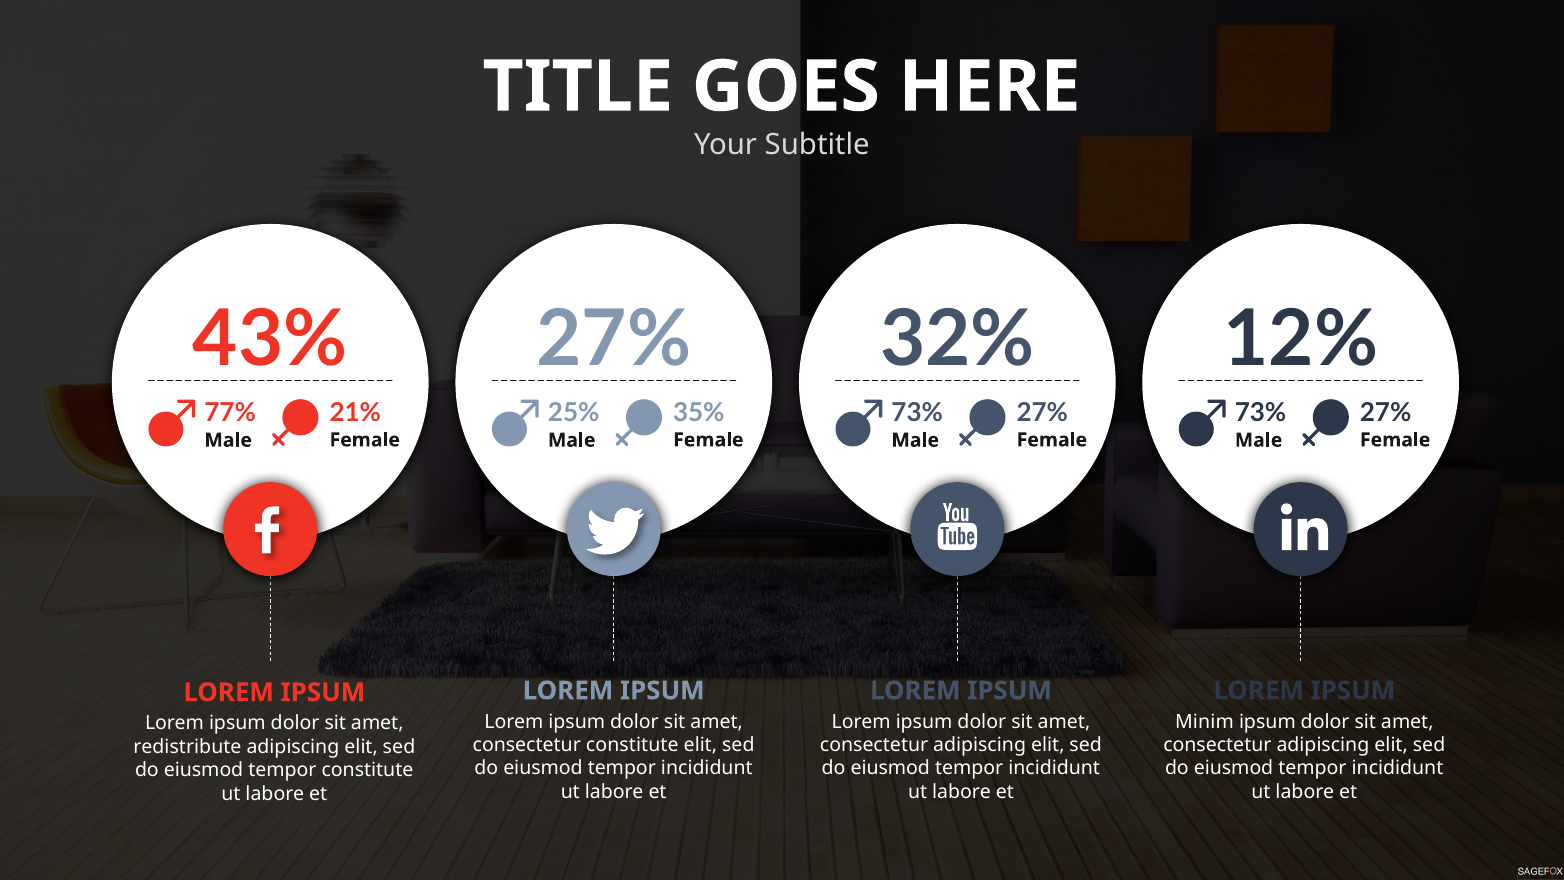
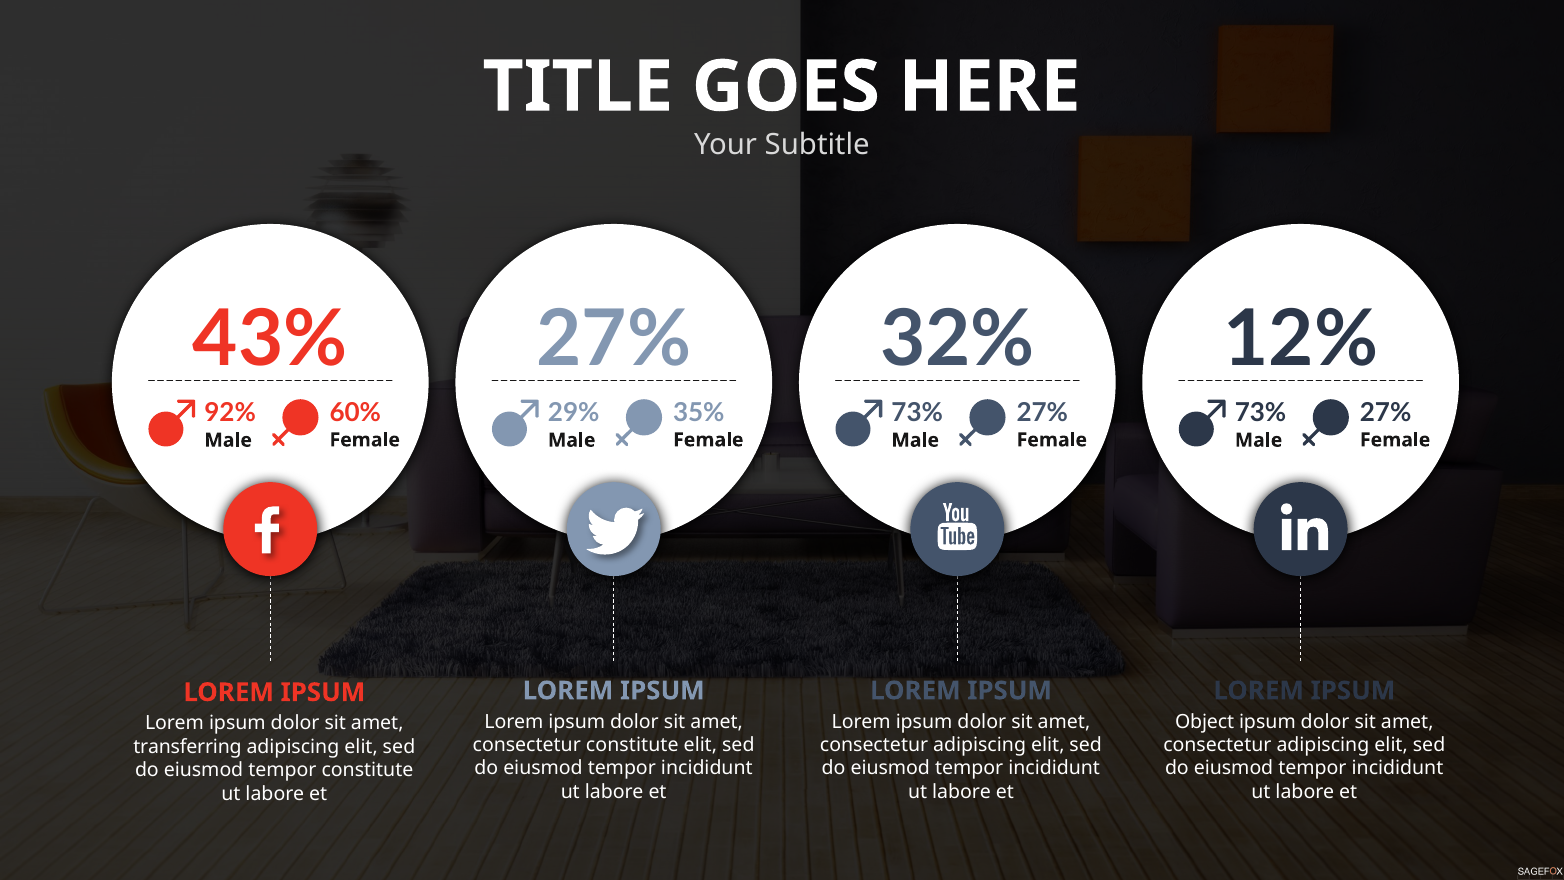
21%: 21% -> 60% (355, 413)
77%: 77% -> 92% (230, 413)
25%: 25% -> 29% (574, 413)
Minim: Minim -> Object (1205, 721)
redistribute: redistribute -> transferring (187, 747)
